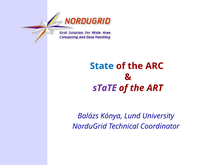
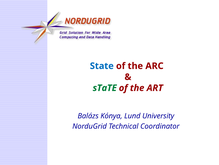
sTaTE colour: purple -> green (105, 88)
